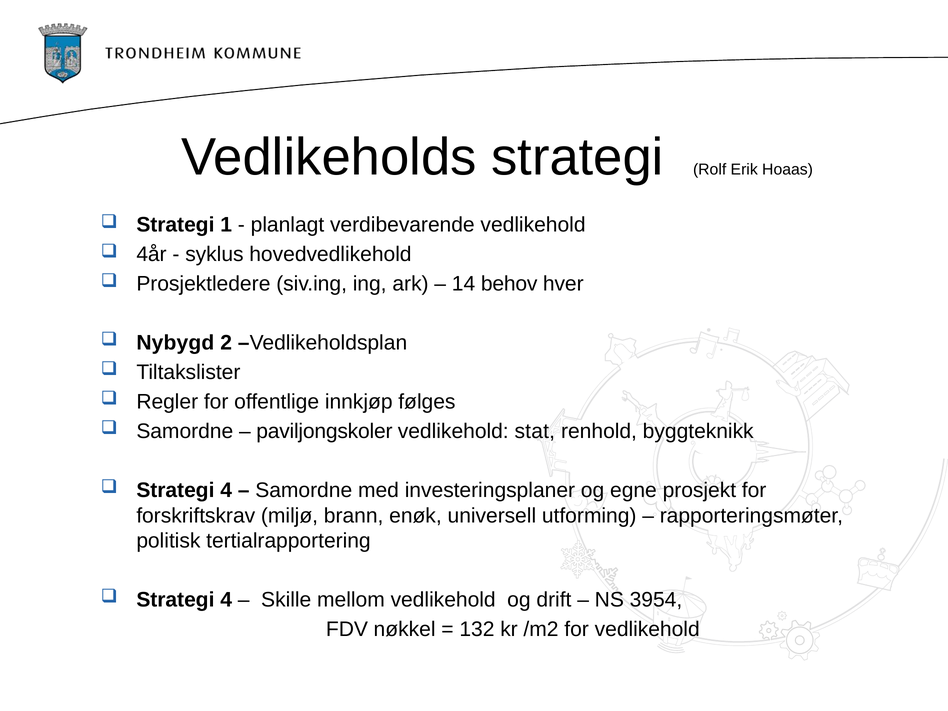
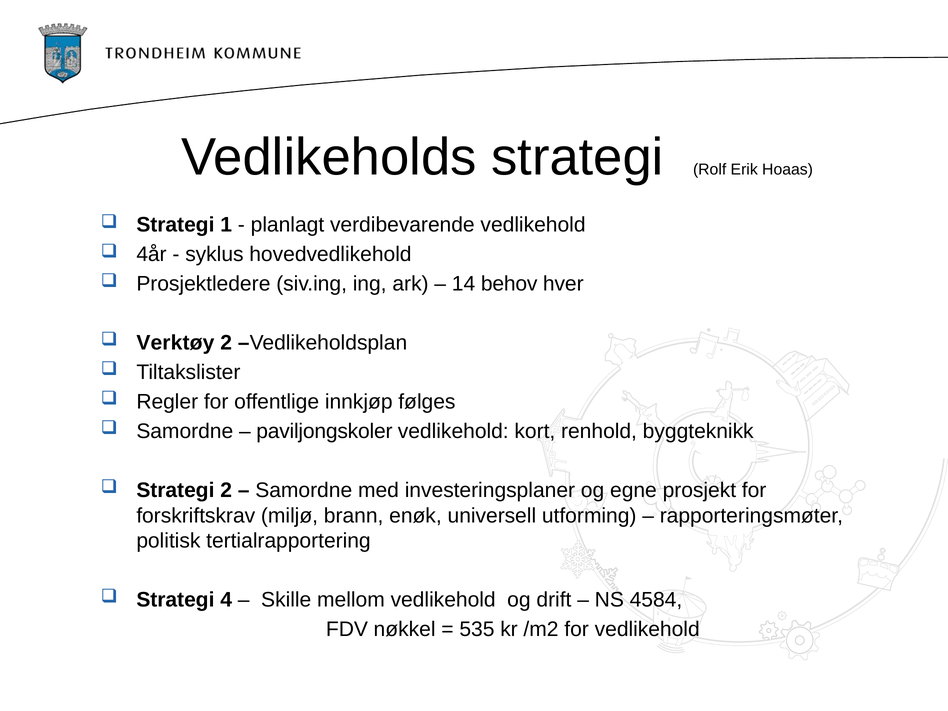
Nybygd: Nybygd -> Verktøy (175, 343)
stat: stat -> kort (535, 431)
4: 4 -> 2 (226, 490)
3954: 3954 -> 4584 (656, 600)
132: 132 -> 535 (477, 629)
